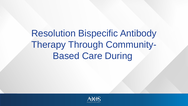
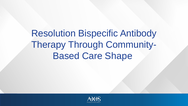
During: During -> Shape (119, 56)
